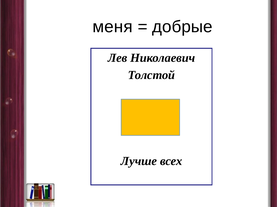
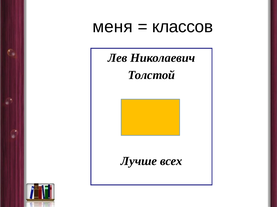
добрые: добрые -> классов (183, 27)
